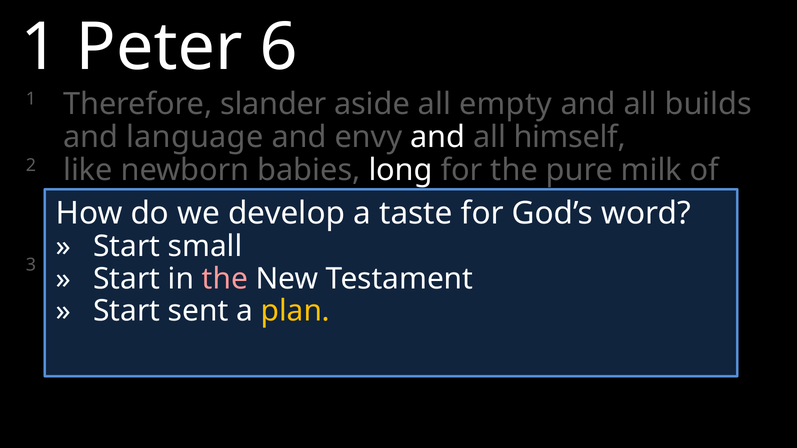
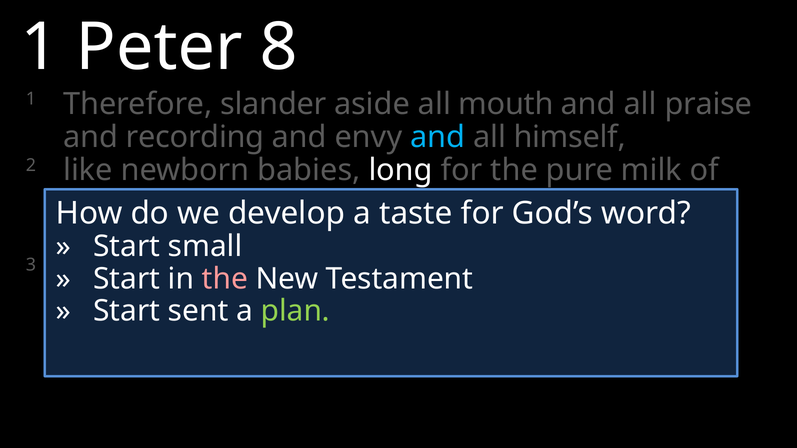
6: 6 -> 8 (279, 47)
empty: empty -> mouth (506, 104)
builds: builds -> praise (708, 104)
language: language -> recording (195, 137)
and colour: white -> light blue (438, 137)
plan colour: yellow -> light green (295, 311)
